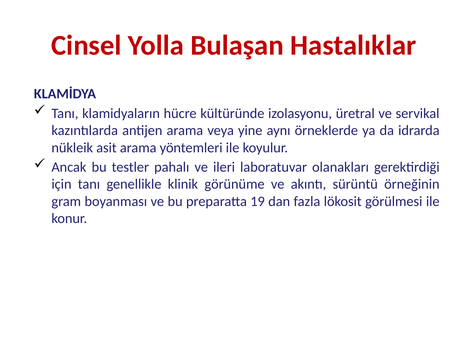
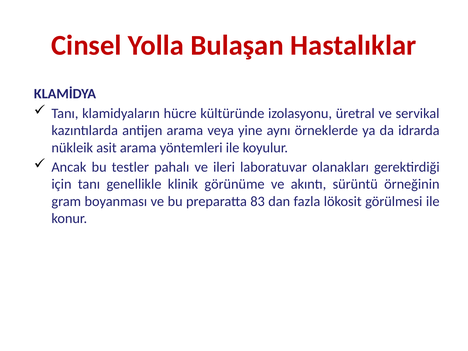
19: 19 -> 83 (258, 201)
